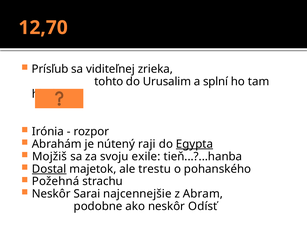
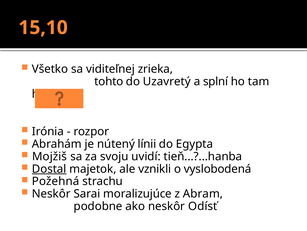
12,70: 12,70 -> 15,10 (43, 28)
Prísľub: Prísľub -> Všetko (50, 69)
Urusalim: Urusalim -> Uzavretý (167, 81)
raji: raji -> línii (147, 143)
Egypta underline: present -> none (194, 143)
exile: exile -> uvidí (146, 156)
trestu: trestu -> vznikli (155, 168)
pohanského: pohanského -> vyslobodená (218, 168)
najcennejšie: najcennejšie -> moralizujúce (137, 193)
